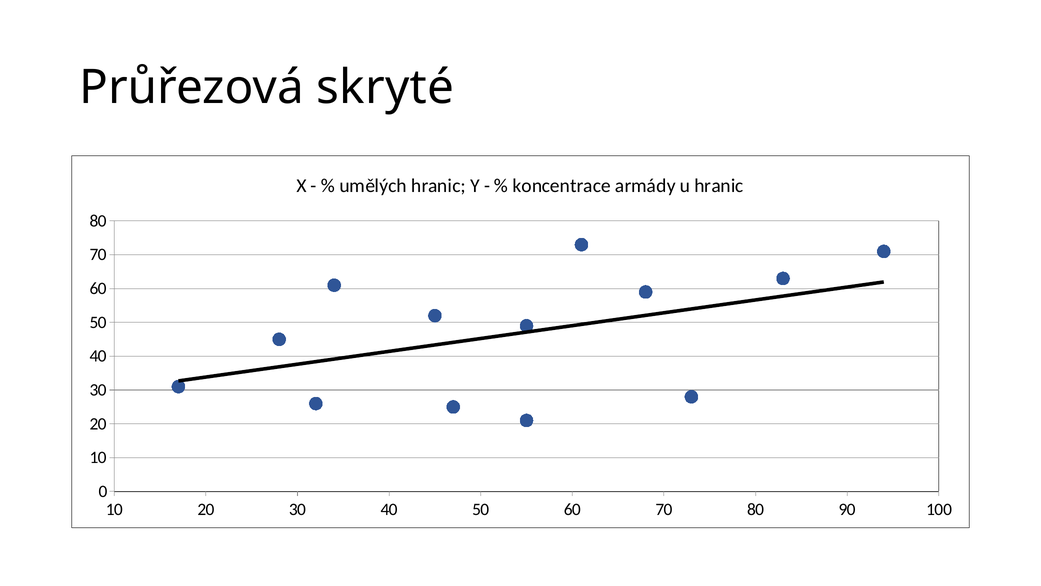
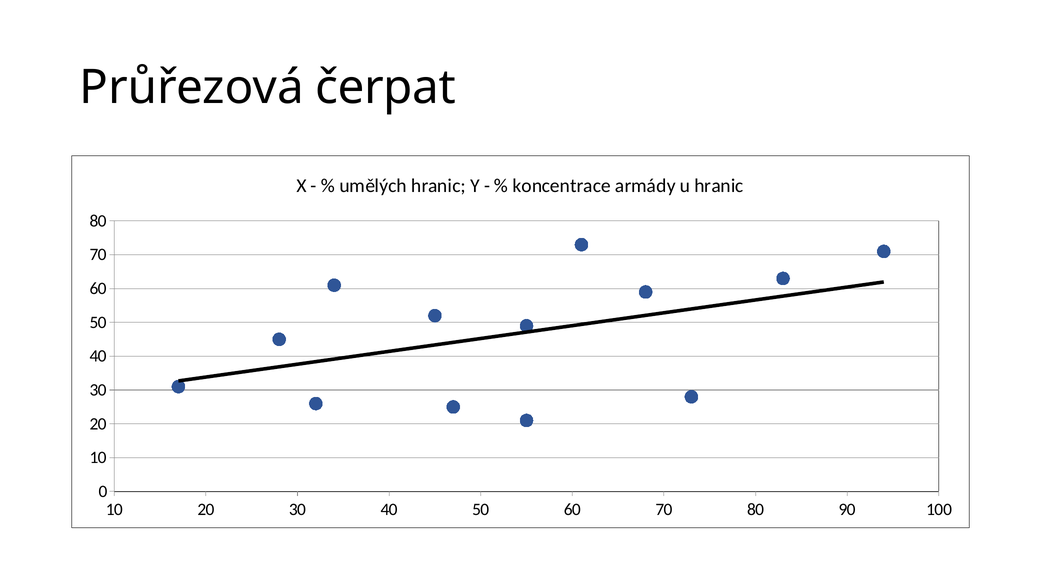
skryté: skryté -> čerpat (386, 87)
